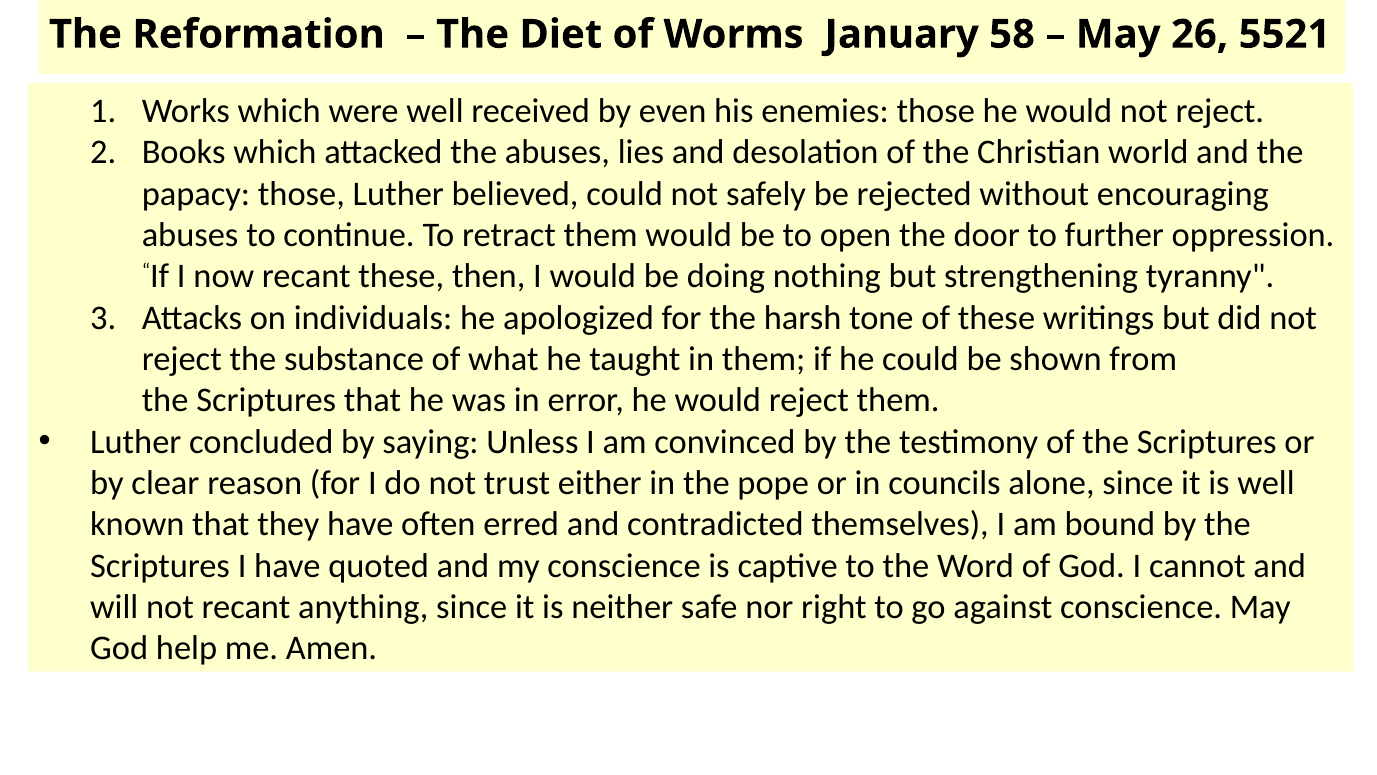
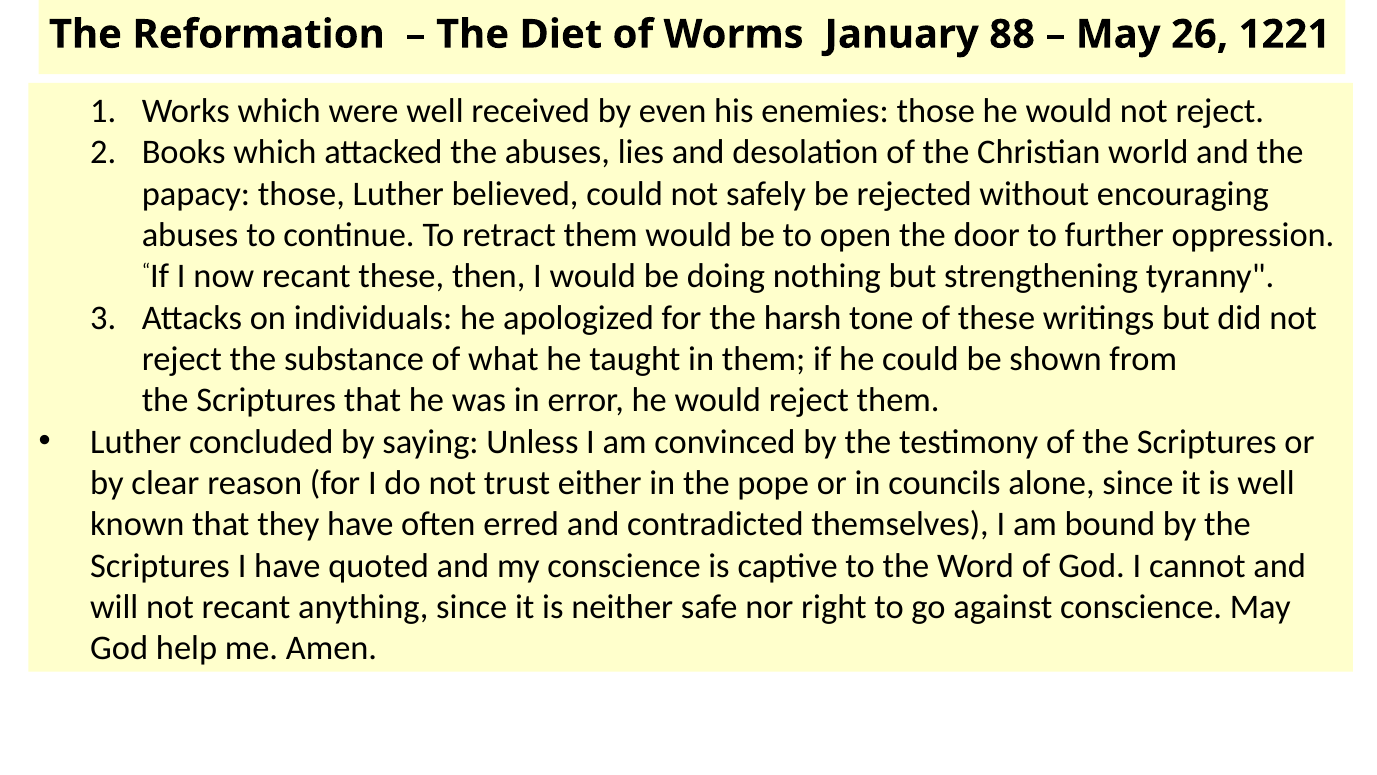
58: 58 -> 88 (1012, 34)
5521: 5521 -> 1221 (1285, 34)
